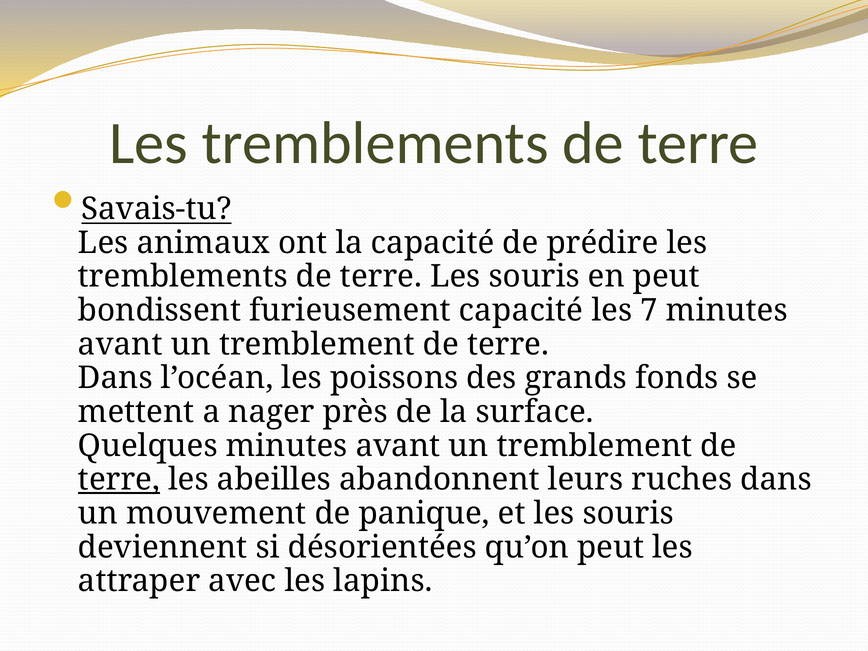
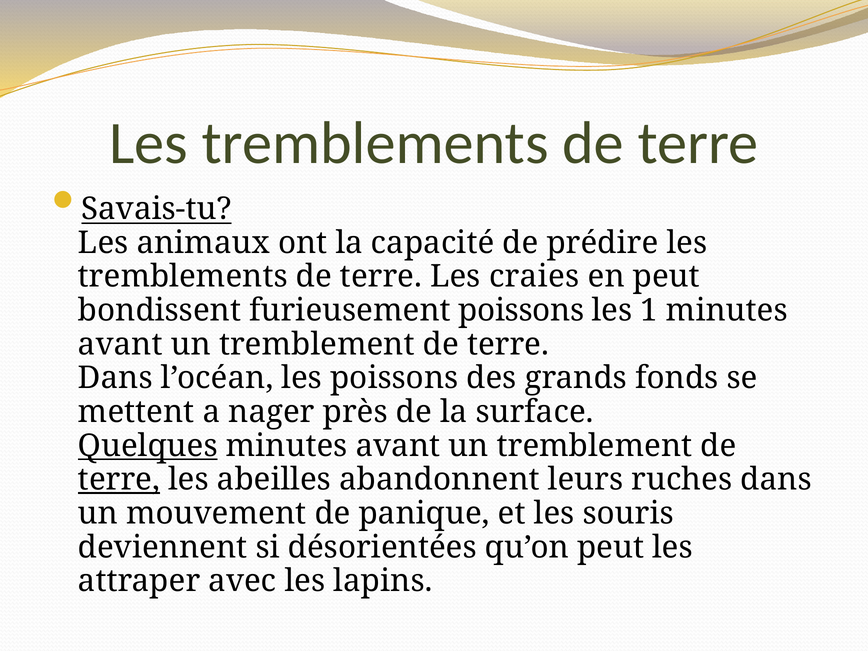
terre Les souris: souris -> craies (534, 277)
furieusement capacité: capacité -> poissons (521, 310)
7: 7 -> 1 (649, 310)
Quelques underline: none -> present (148, 446)
